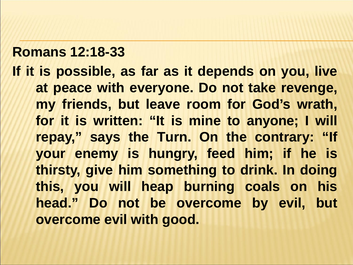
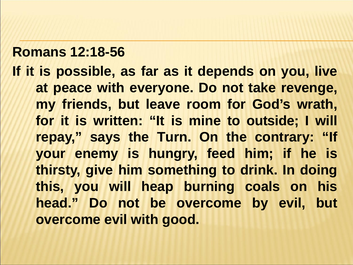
12:18-33: 12:18-33 -> 12:18-56 (98, 52)
anyone: anyone -> outside (273, 121)
